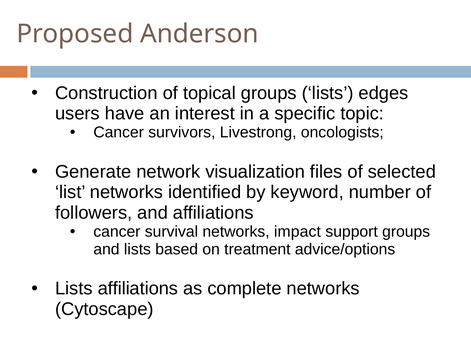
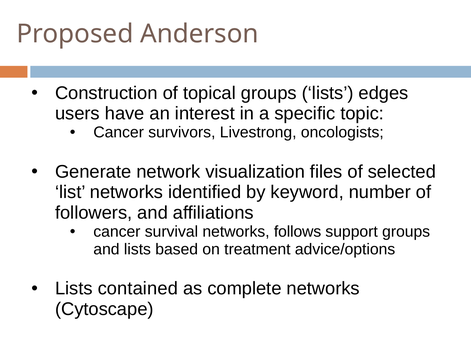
impact: impact -> follows (298, 232)
Lists affiliations: affiliations -> contained (138, 289)
